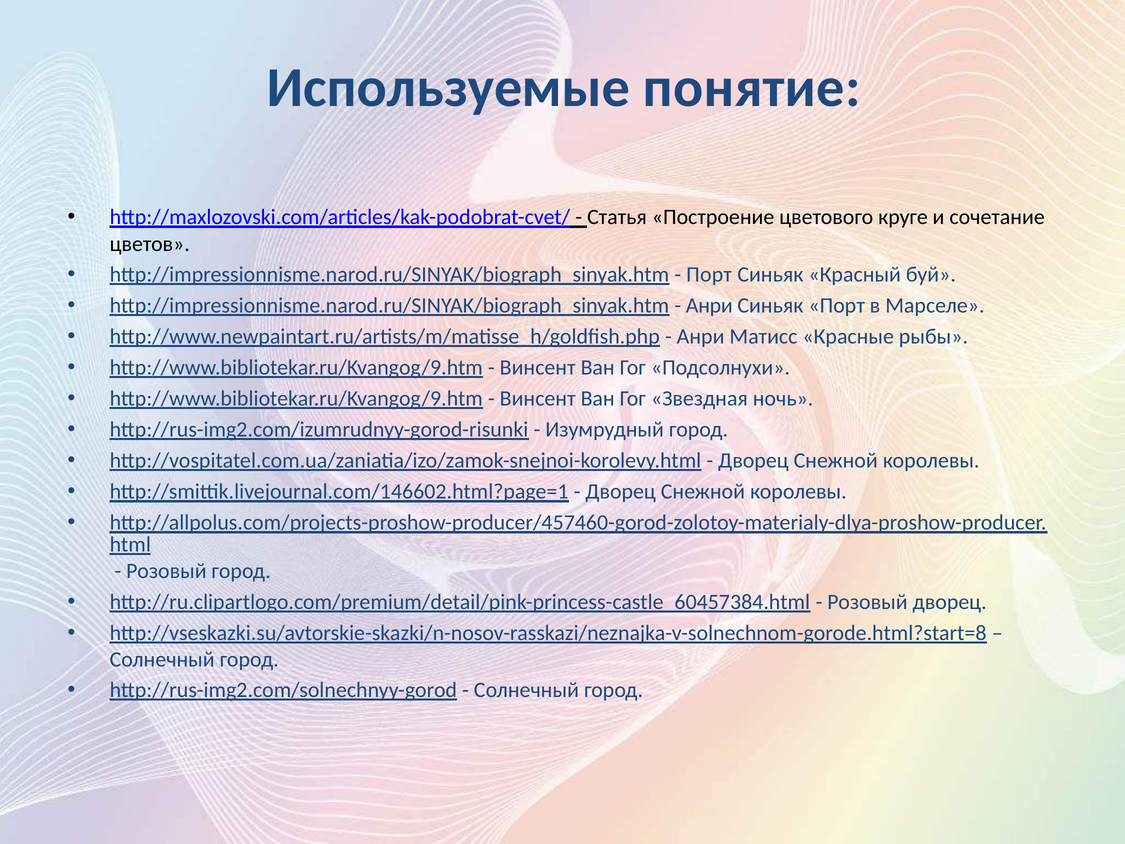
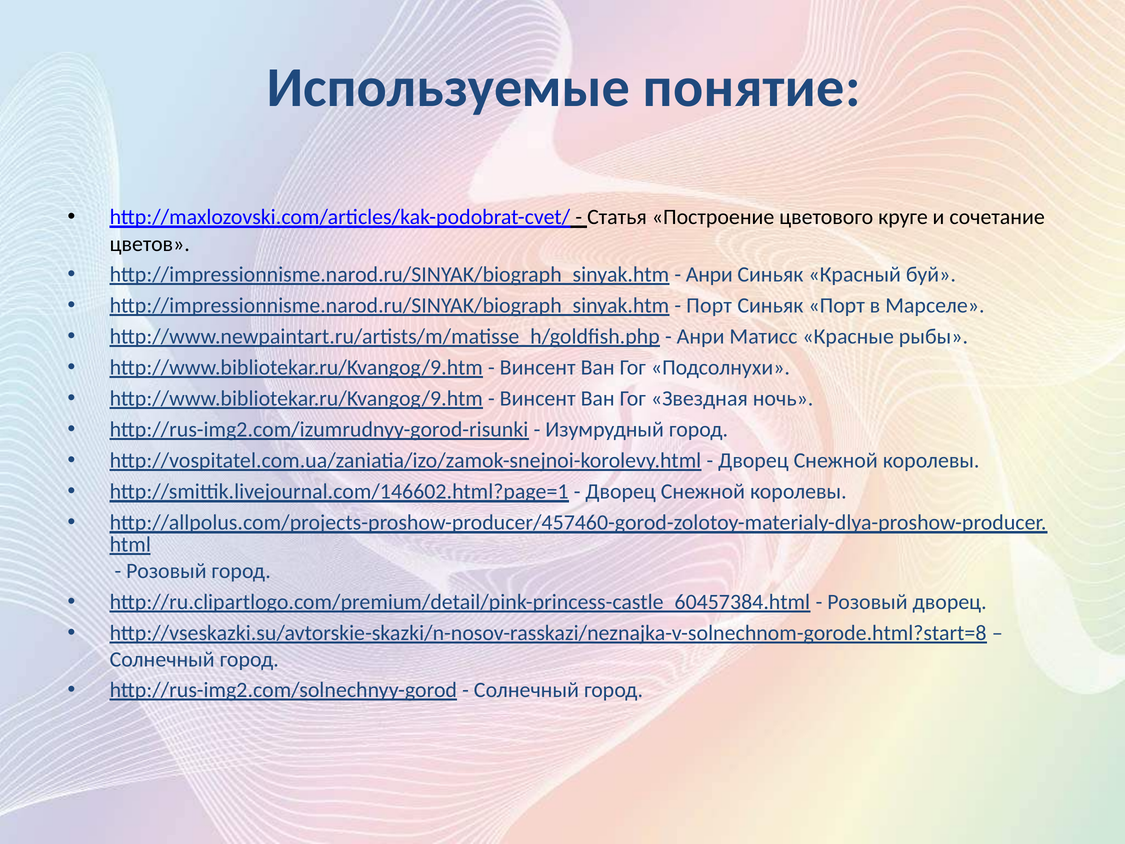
Порт: Порт -> Анри (709, 274)
Анри: Анри -> Порт (709, 305)
